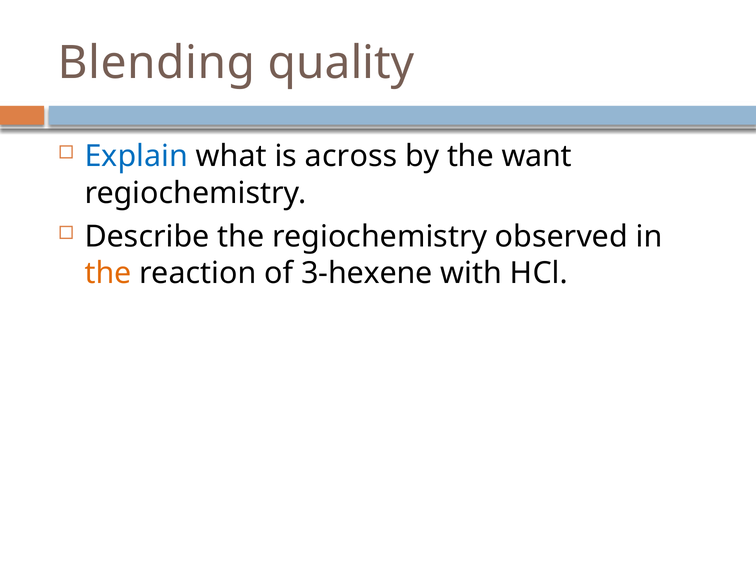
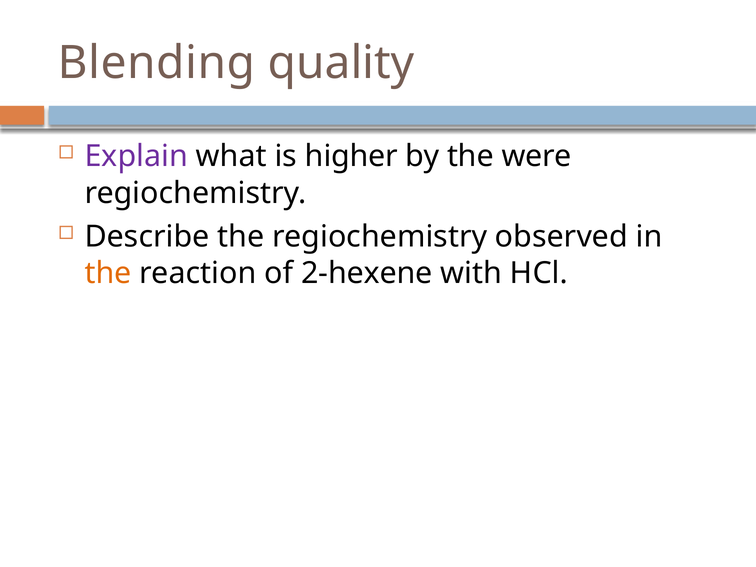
Explain colour: blue -> purple (136, 156)
across: across -> higher (351, 156)
want: want -> were (537, 156)
3-hexene: 3-hexene -> 2-hexene (367, 273)
